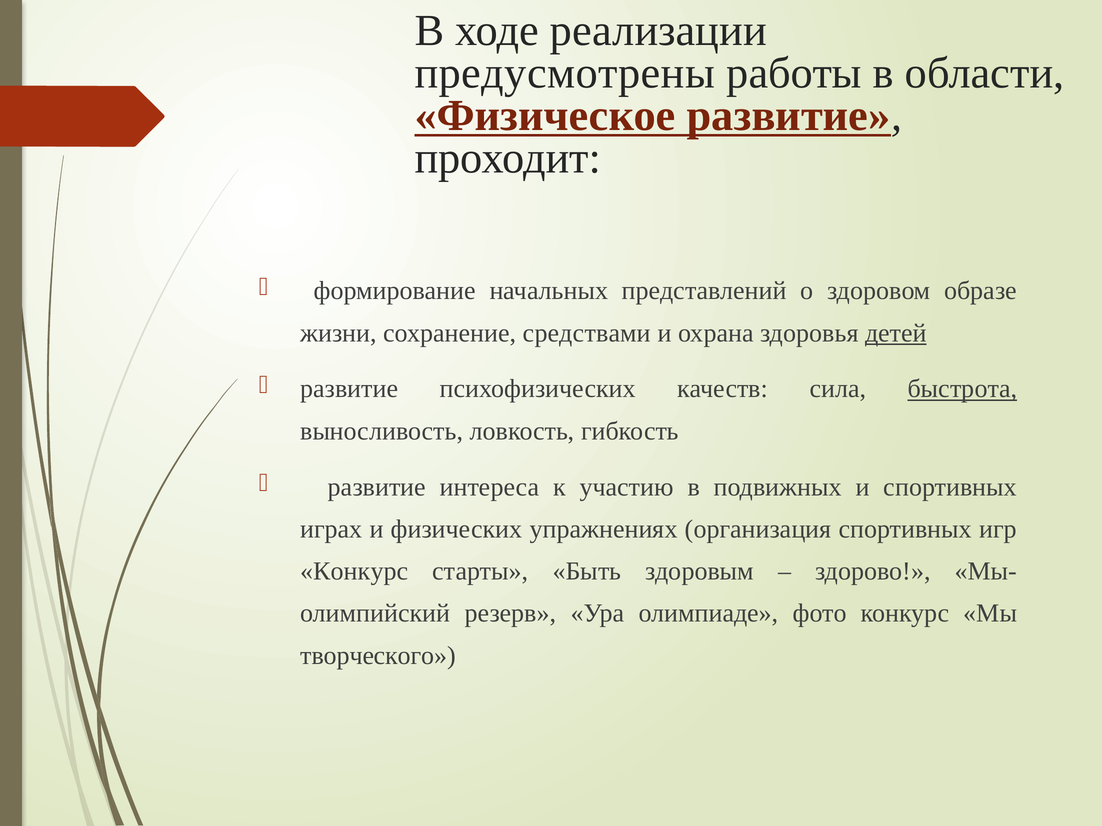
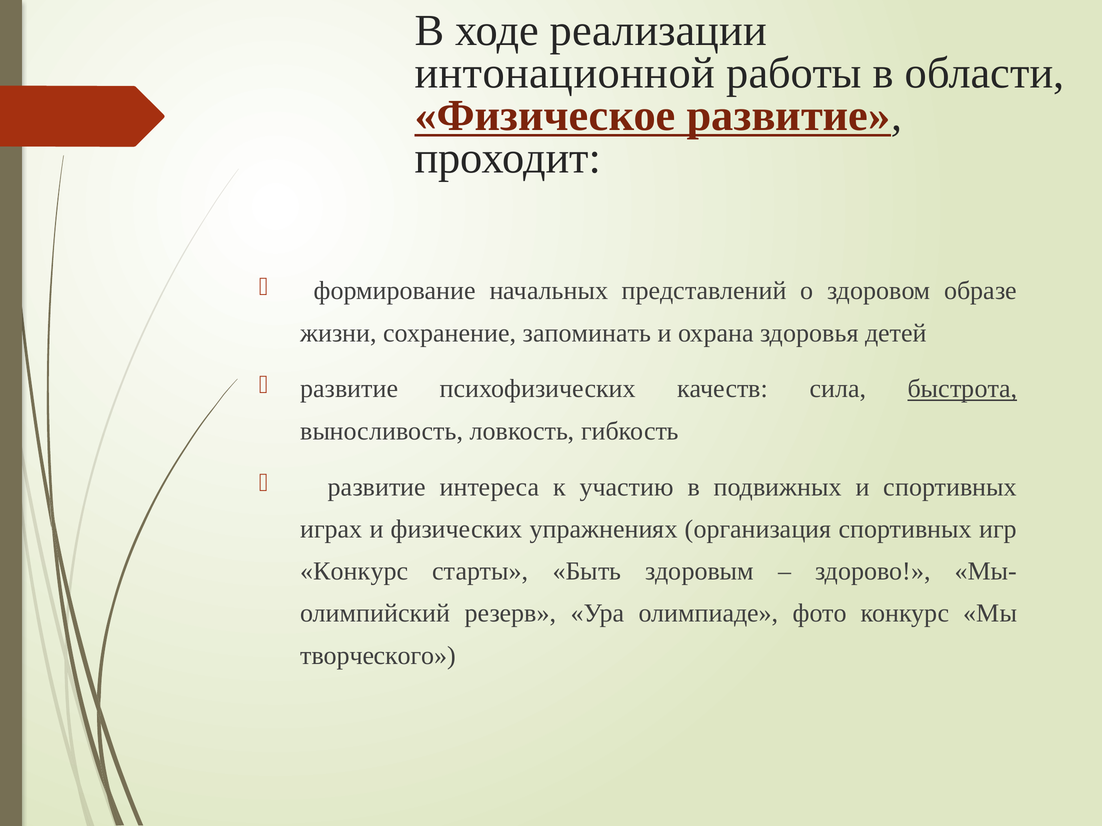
предусмотрены: предусмотрены -> интонационной (565, 73)
средствами: средствами -> запоминать (587, 333)
детей underline: present -> none (896, 333)
